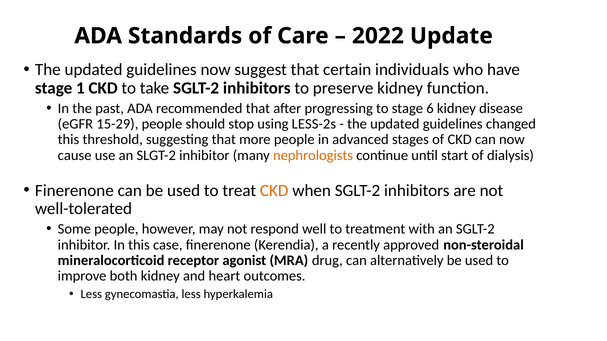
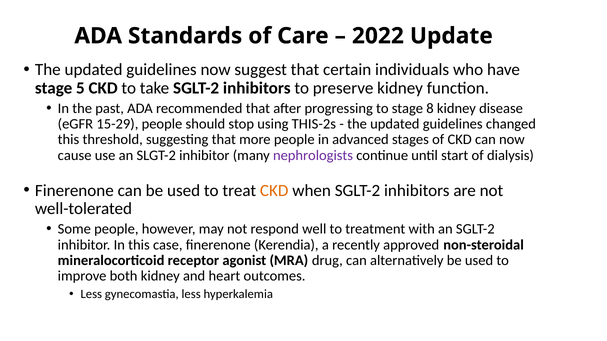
1: 1 -> 5 (80, 88)
6: 6 -> 8 (430, 108)
LESS-2s: LESS-2s -> THIS-2s (314, 124)
nephrologists colour: orange -> purple (313, 155)
